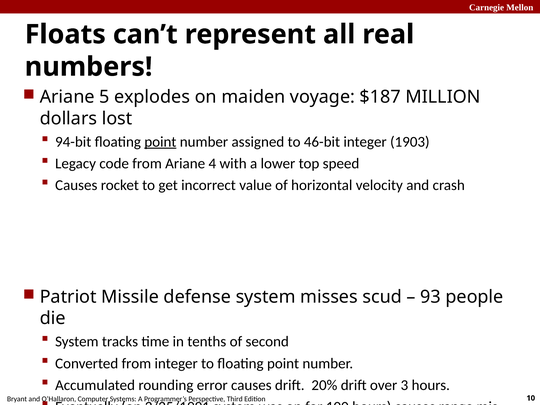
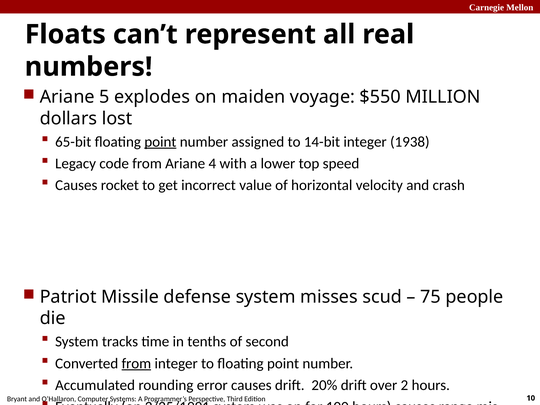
$187: $187 -> $550 (380, 97)
94-bit: 94-bit -> 65-bit (73, 142)
46-bit: 46-bit -> 14-bit (322, 142)
1903: 1903 -> 1938 (410, 142)
93: 93 -> 75 (431, 297)
from underline: none -> present (136, 363)
3: 3 -> 2 (404, 385)
